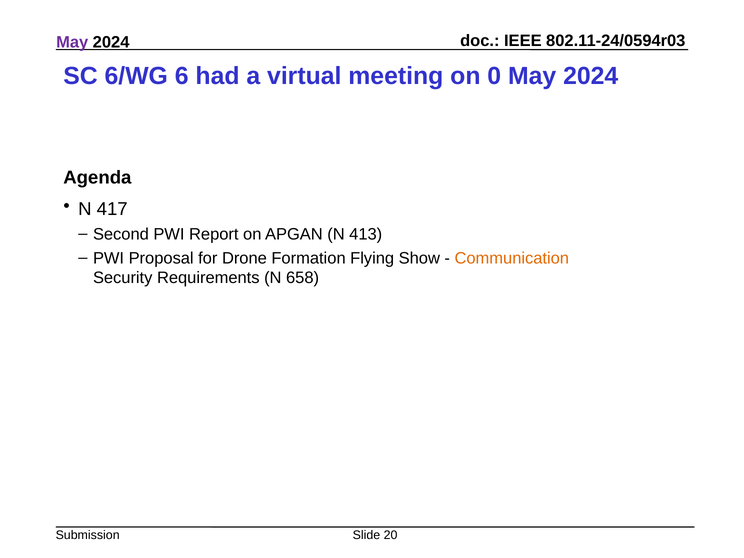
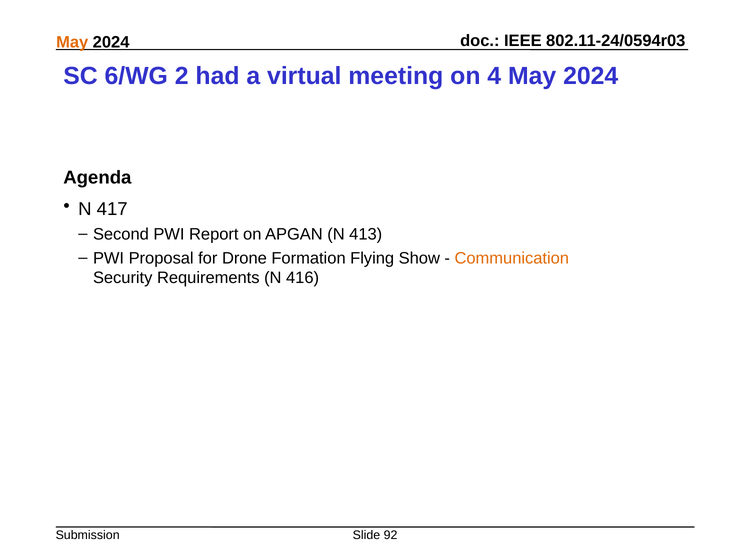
May colour: purple -> orange (72, 42)
6: 6 -> 2 (182, 76)
0: 0 -> 4 (494, 76)
658: 658 -> 416 (303, 278)
20: 20 -> 92 (391, 535)
